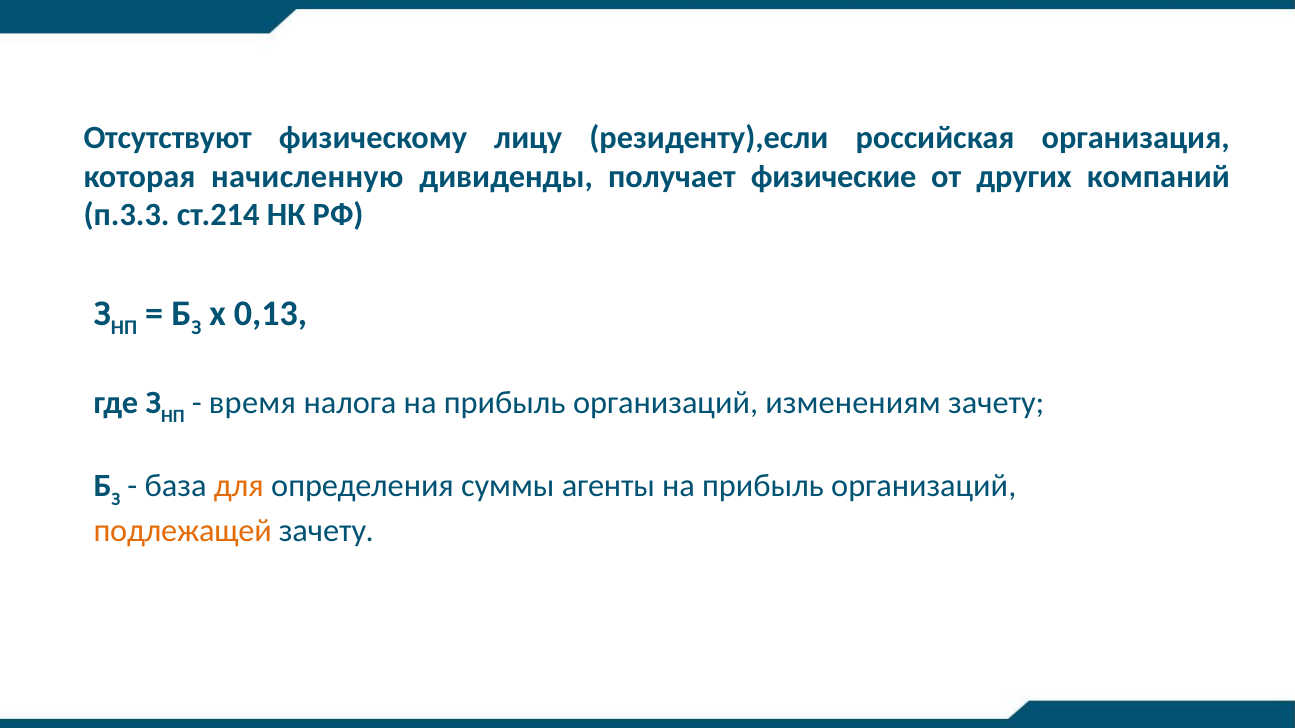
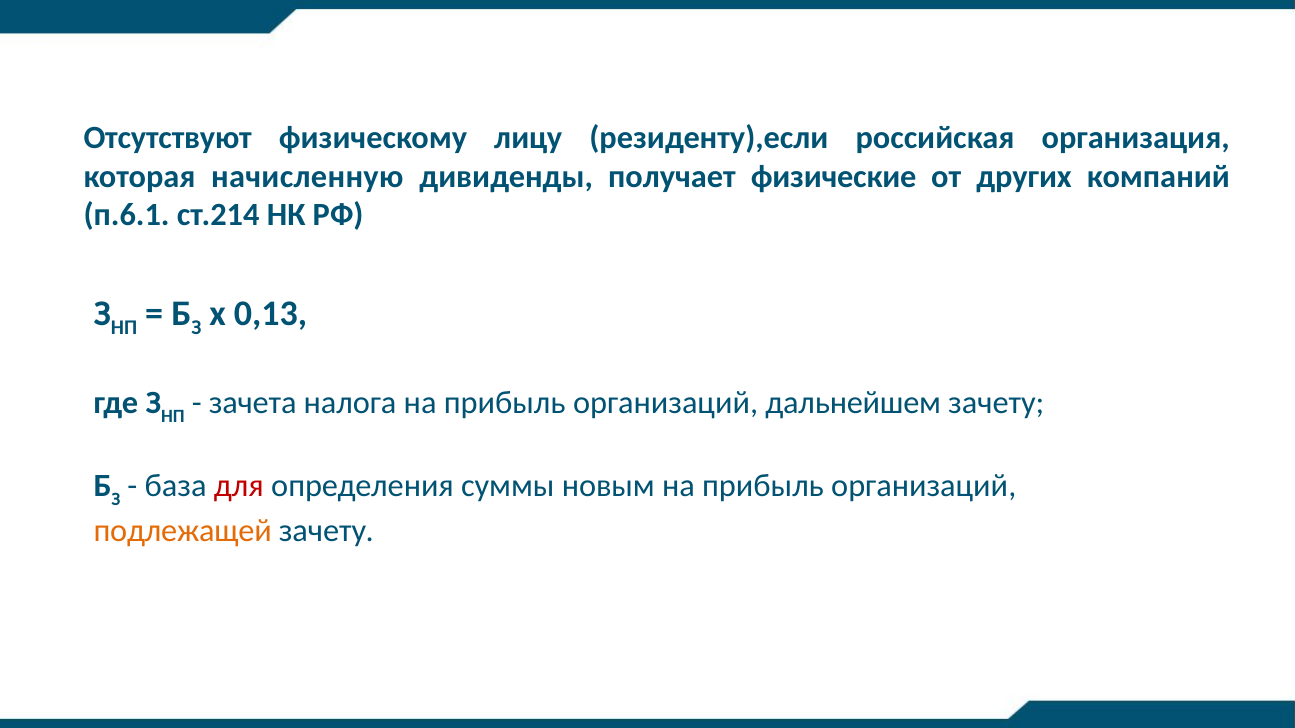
п.3.3: п.3.3 -> п.6.1 (127, 215)
время: время -> зачета (253, 404)
изменениям: изменениям -> дальнейшем (853, 404)
для colour: orange -> red (239, 487)
агенты: агенты -> новым (608, 487)
